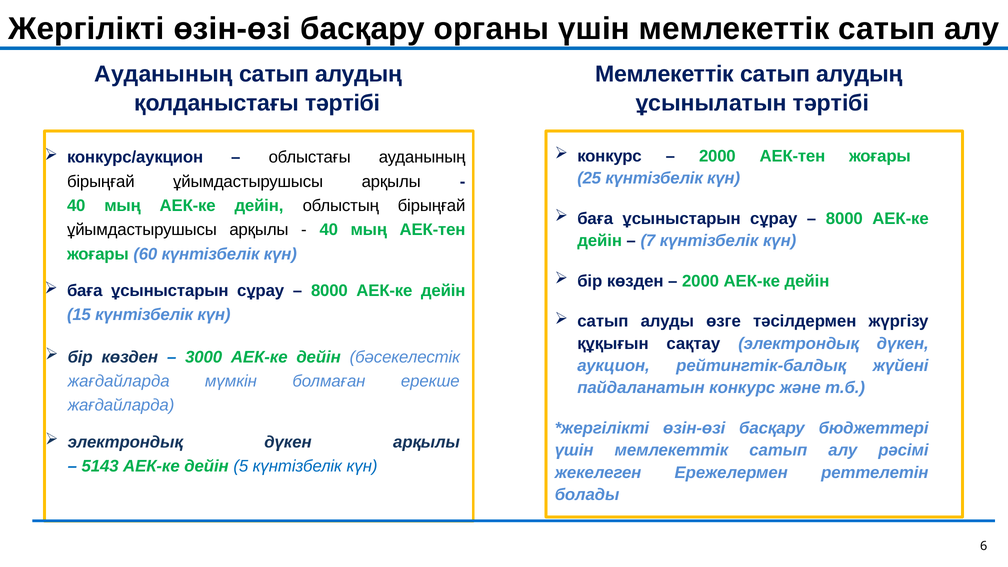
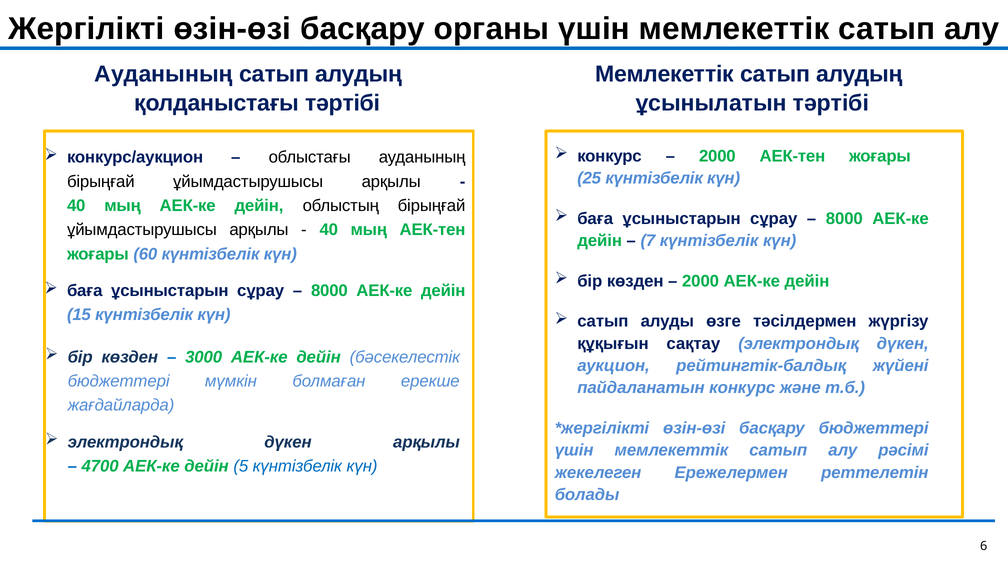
жағдайларда: жағдайларда -> бюджеттері (119, 381)
5143: 5143 -> 4700 (100, 466)
